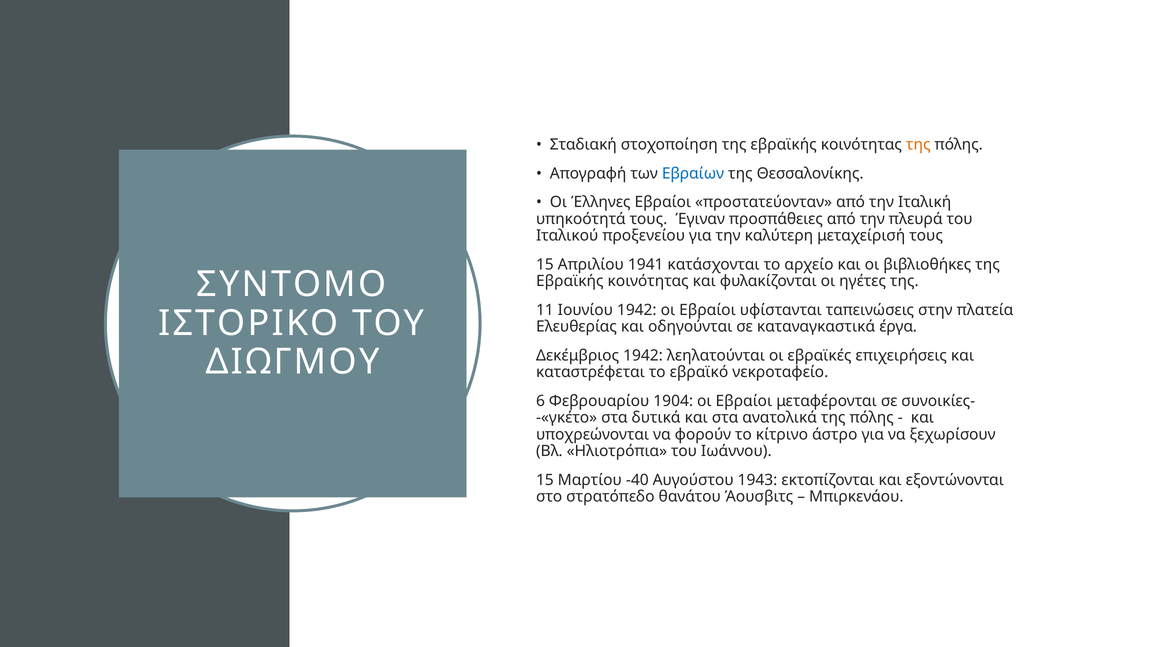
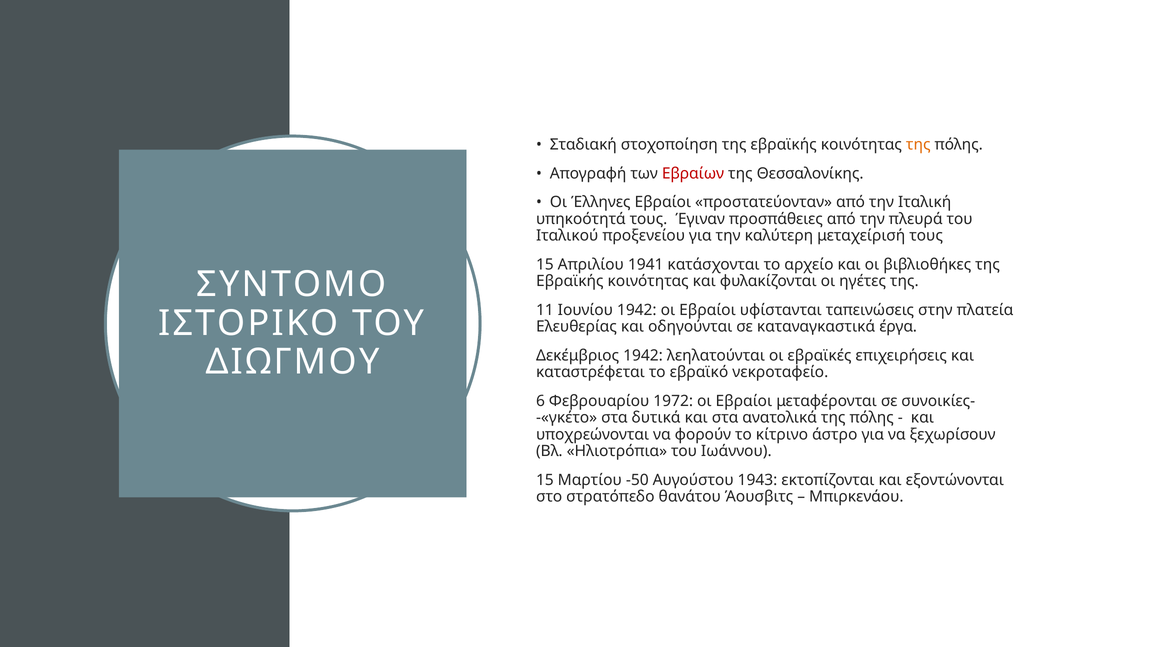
Εβραίων colour: blue -> red (693, 174)
1904: 1904 -> 1972 (673, 401)
-40: -40 -> -50 (637, 480)
